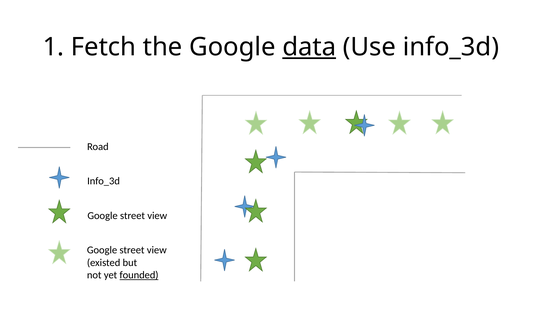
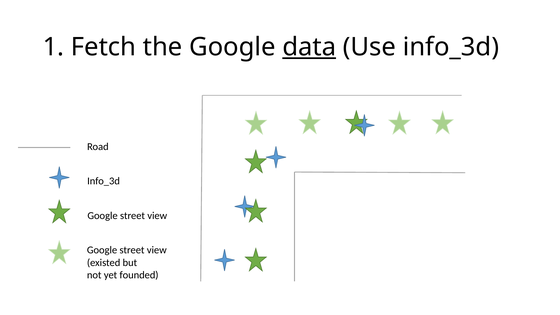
founded underline: present -> none (139, 275)
